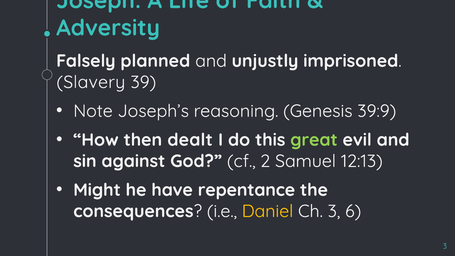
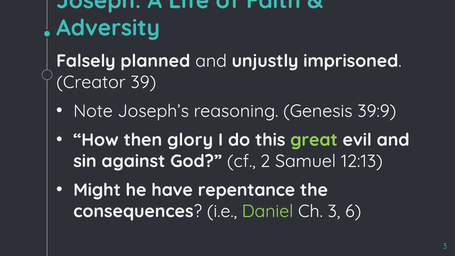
Slavery: Slavery -> Creator (91, 82)
dealt: dealt -> glory (190, 140)
Daniel colour: yellow -> light green (268, 211)
